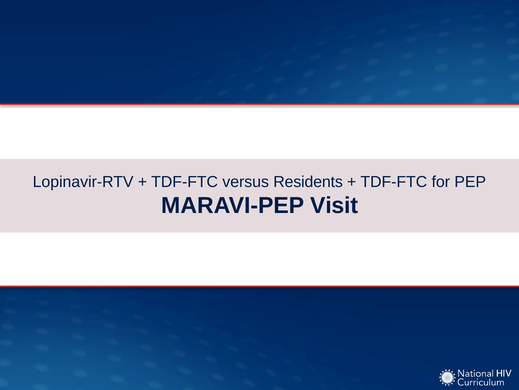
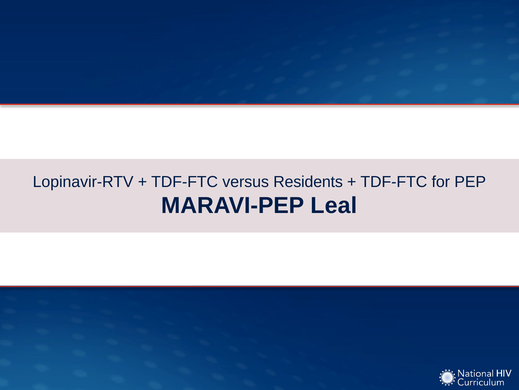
Visit: Visit -> Leal (334, 205)
